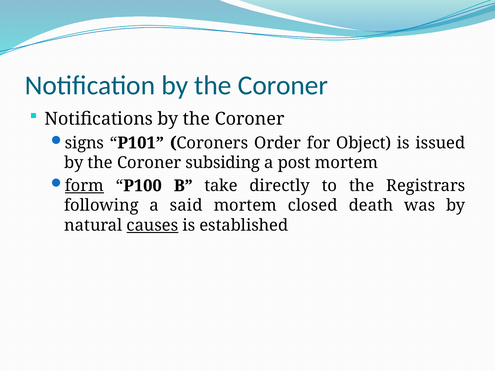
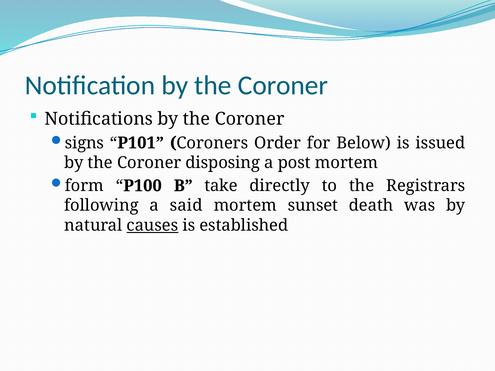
Object: Object -> Below (364, 143)
subsiding: subsiding -> disposing (223, 163)
form underline: present -> none (84, 186)
closed: closed -> sunset (313, 206)
